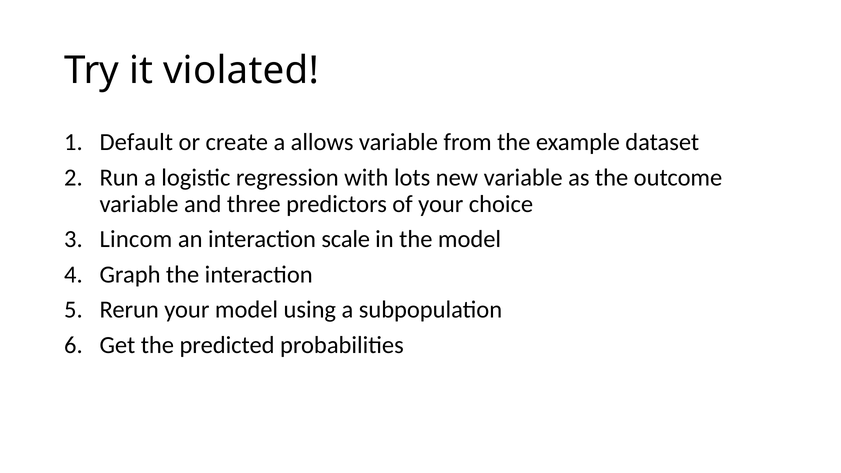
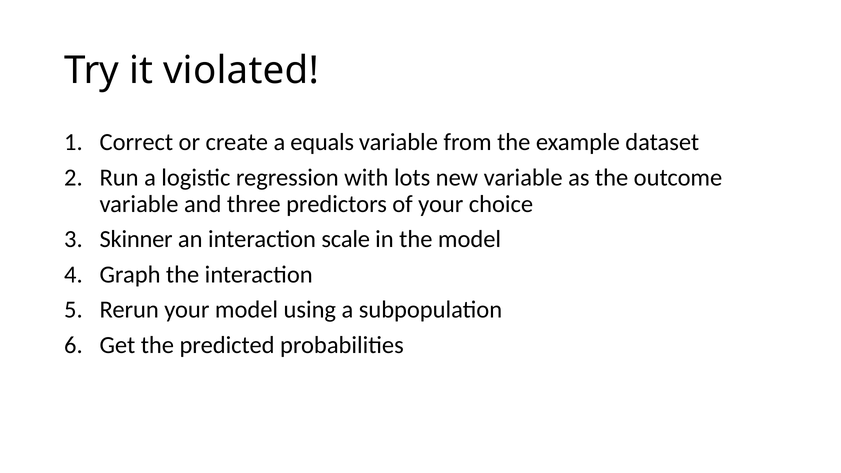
Default: Default -> Correct (136, 142)
allows: allows -> equals (322, 142)
Lincom: Lincom -> Skinner (136, 239)
